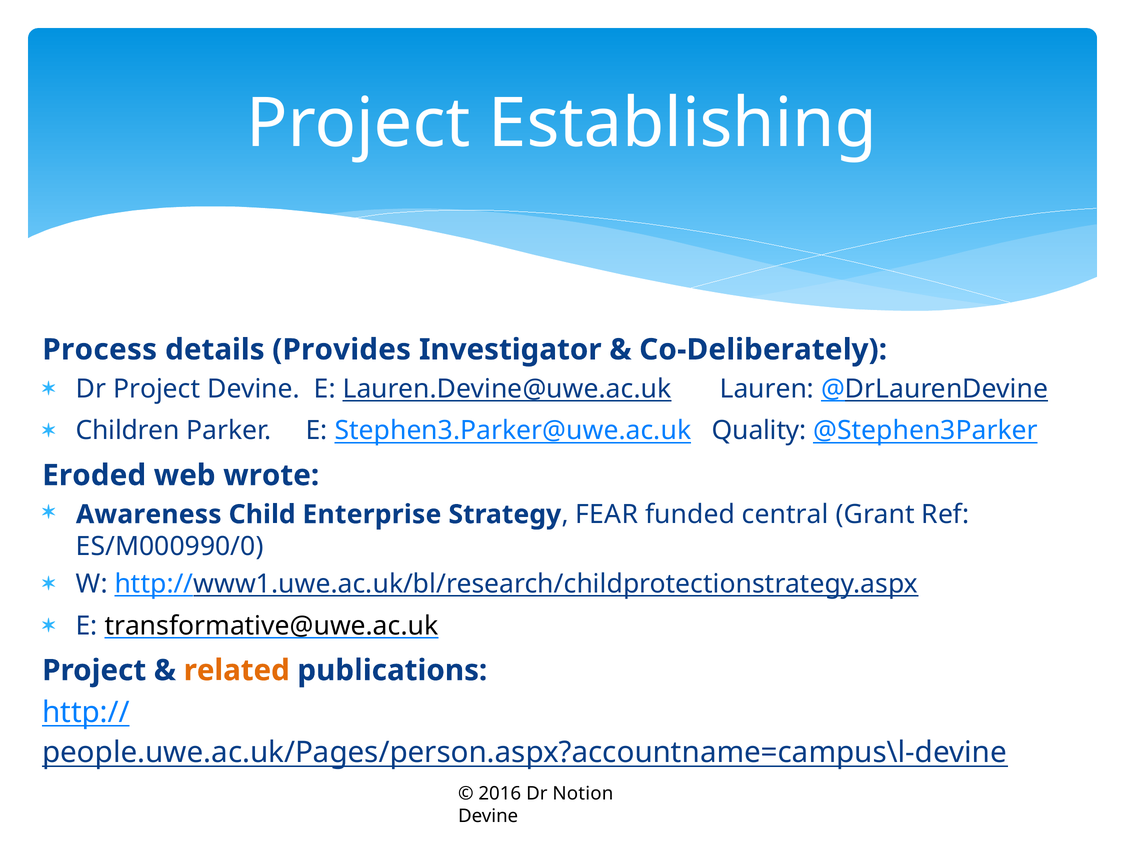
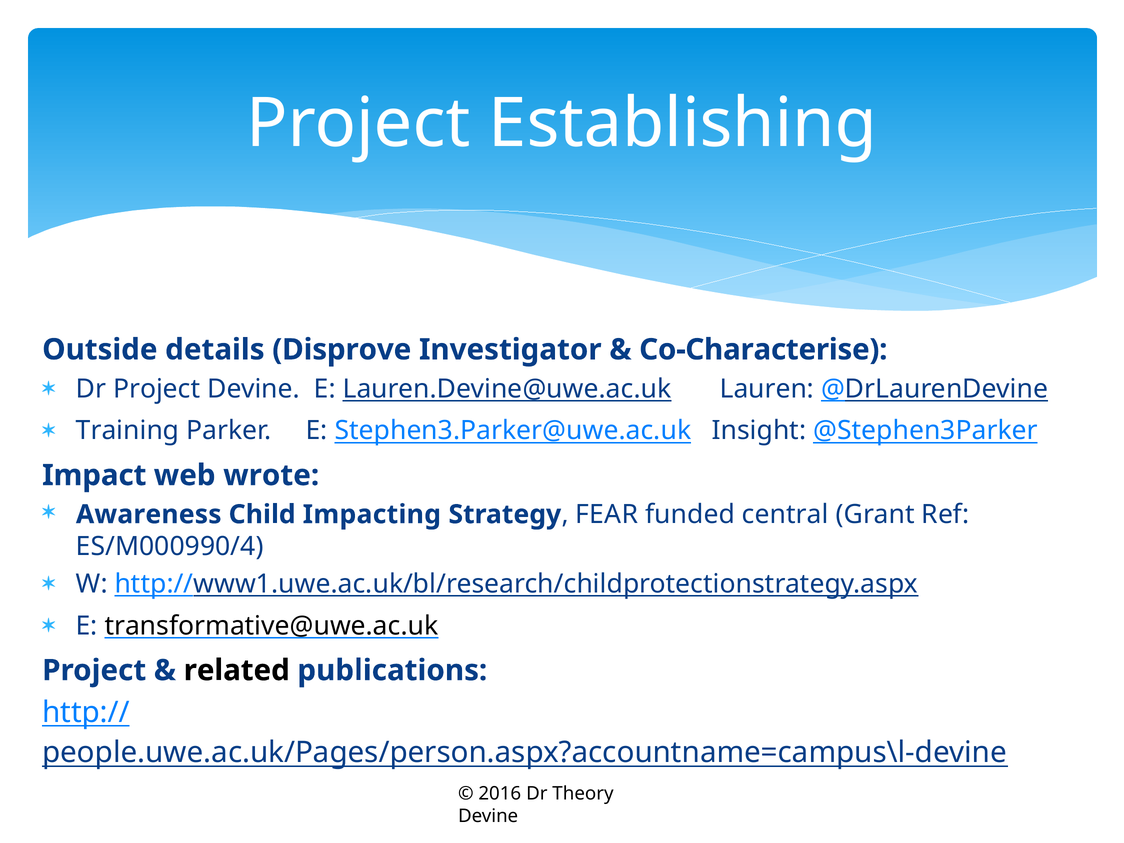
Process: Process -> Outside (100, 350)
Provides: Provides -> Disprove (342, 350)
Co-Deliberately: Co-Deliberately -> Co-Characterise (763, 350)
Children: Children -> Training (128, 431)
Quality: Quality -> Insight (759, 431)
Eroded: Eroded -> Impact (94, 475)
Enterprise: Enterprise -> Impacting (372, 514)
ES/M000990/0: ES/M000990/0 -> ES/M000990/4 (170, 546)
related colour: orange -> black (237, 670)
Notion: Notion -> Theory (583, 794)
